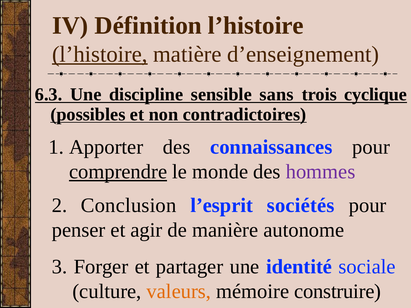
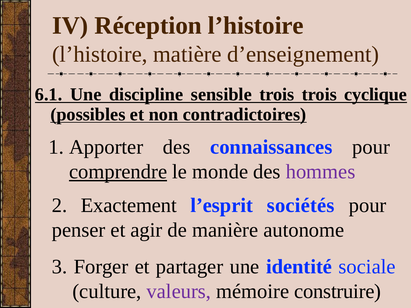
Définition: Définition -> Réception (148, 26)
l’histoire underline: present -> none (100, 54)
6.3: 6.3 -> 6.1 (49, 95)
sensible sans: sans -> trois (277, 95)
Conclusion: Conclusion -> Exactement (129, 205)
valeurs colour: orange -> purple (179, 292)
